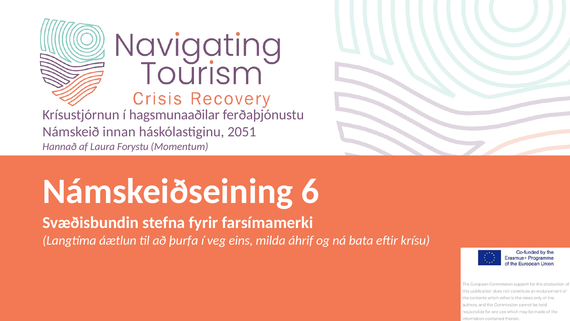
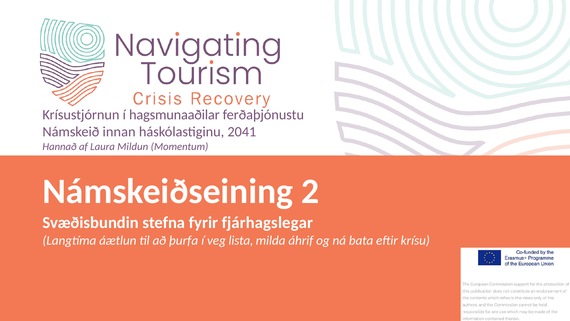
2051: 2051 -> 2041 (242, 132)
Forystu: Forystu -> Mildun (133, 146)
6: 6 -> 2 (310, 191)
farsímamerki: farsímamerki -> fjárhagslegar (267, 223)
eins: eins -> lista (241, 240)
